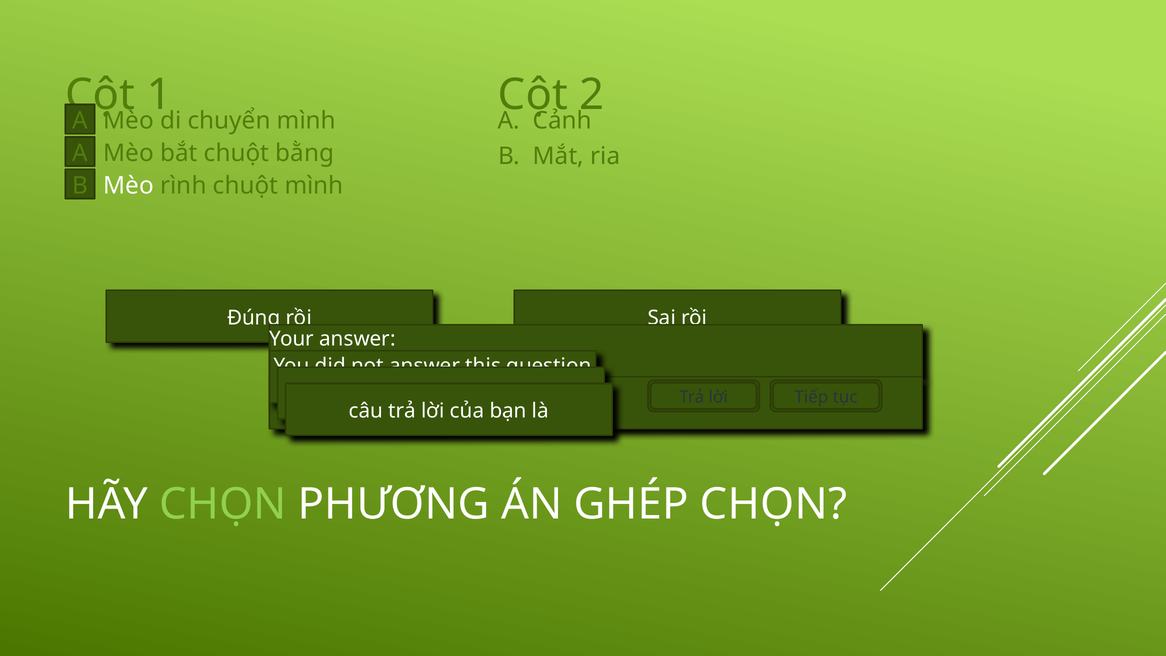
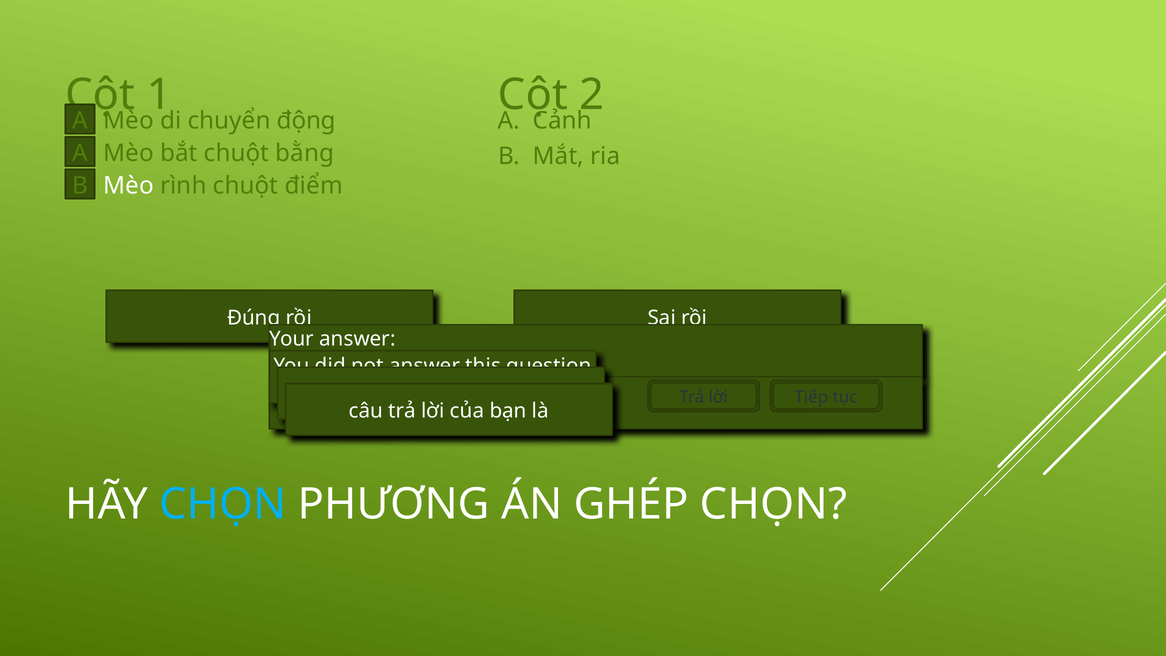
chuyển mình: mình -> động (306, 121)
chuột mình: mình -> điểm (314, 186)
CHỌN colour: light green -> light blue (223, 504)
